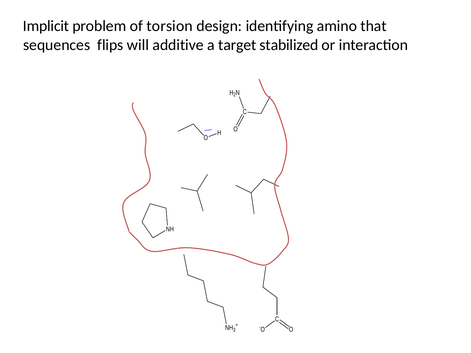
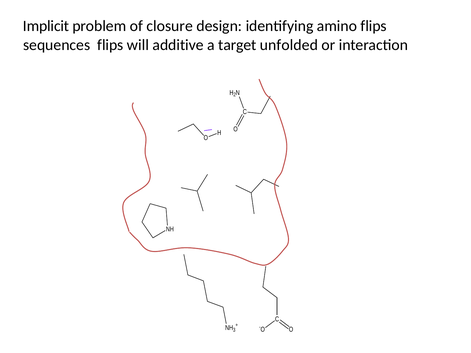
torsion: torsion -> closure (170, 26)
amino that: that -> flips (374, 26)
stabilized: stabilized -> unfolded (289, 45)
